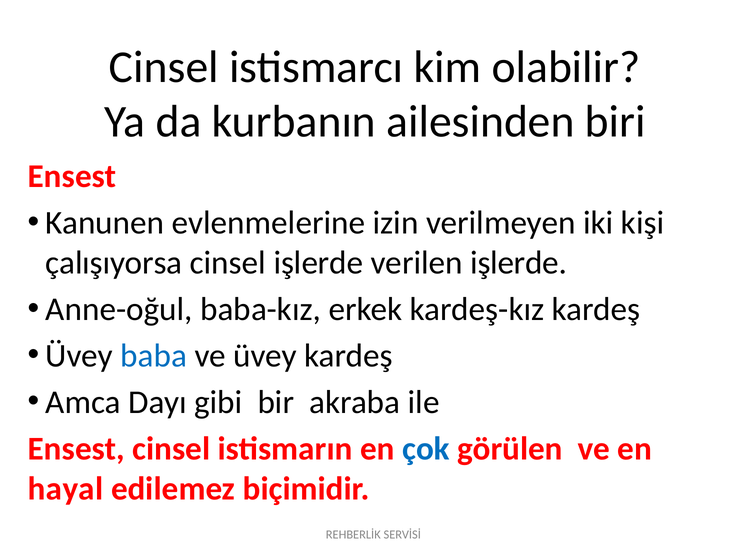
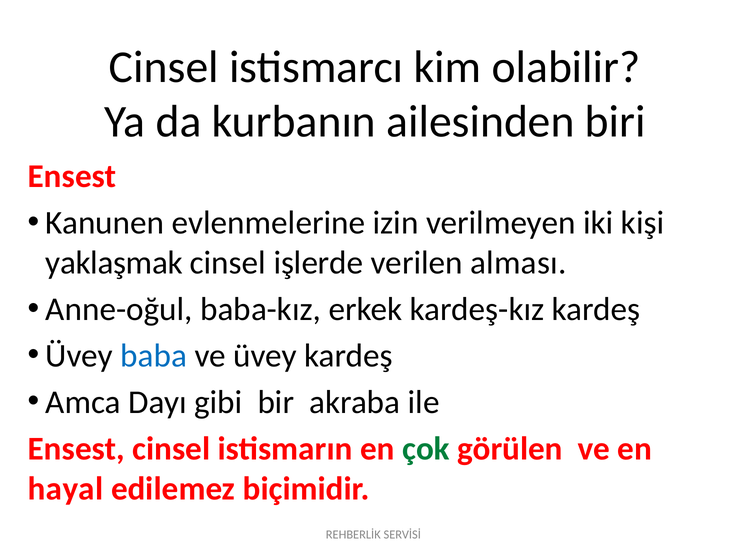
çalışıyorsa: çalışıyorsa -> yaklaşmak (114, 263)
verilen işlerde: işlerde -> alması (518, 263)
çok colour: blue -> green (426, 449)
